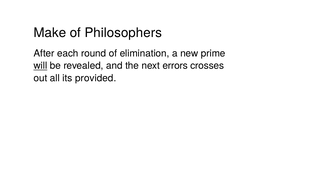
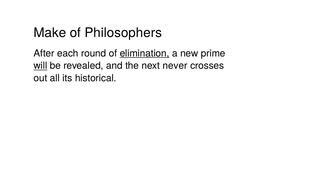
elimination underline: none -> present (145, 53)
errors: errors -> never (175, 66)
provided: provided -> historical (96, 78)
